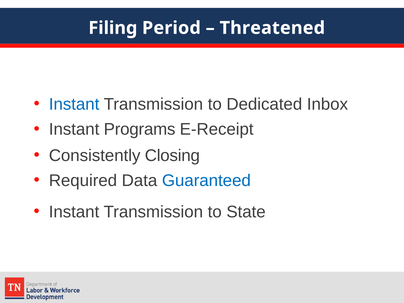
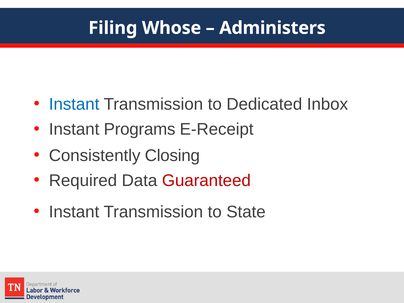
Period: Period -> Whose (172, 28)
Threatened: Threatened -> Administers (272, 28)
Guaranteed colour: blue -> red (206, 181)
